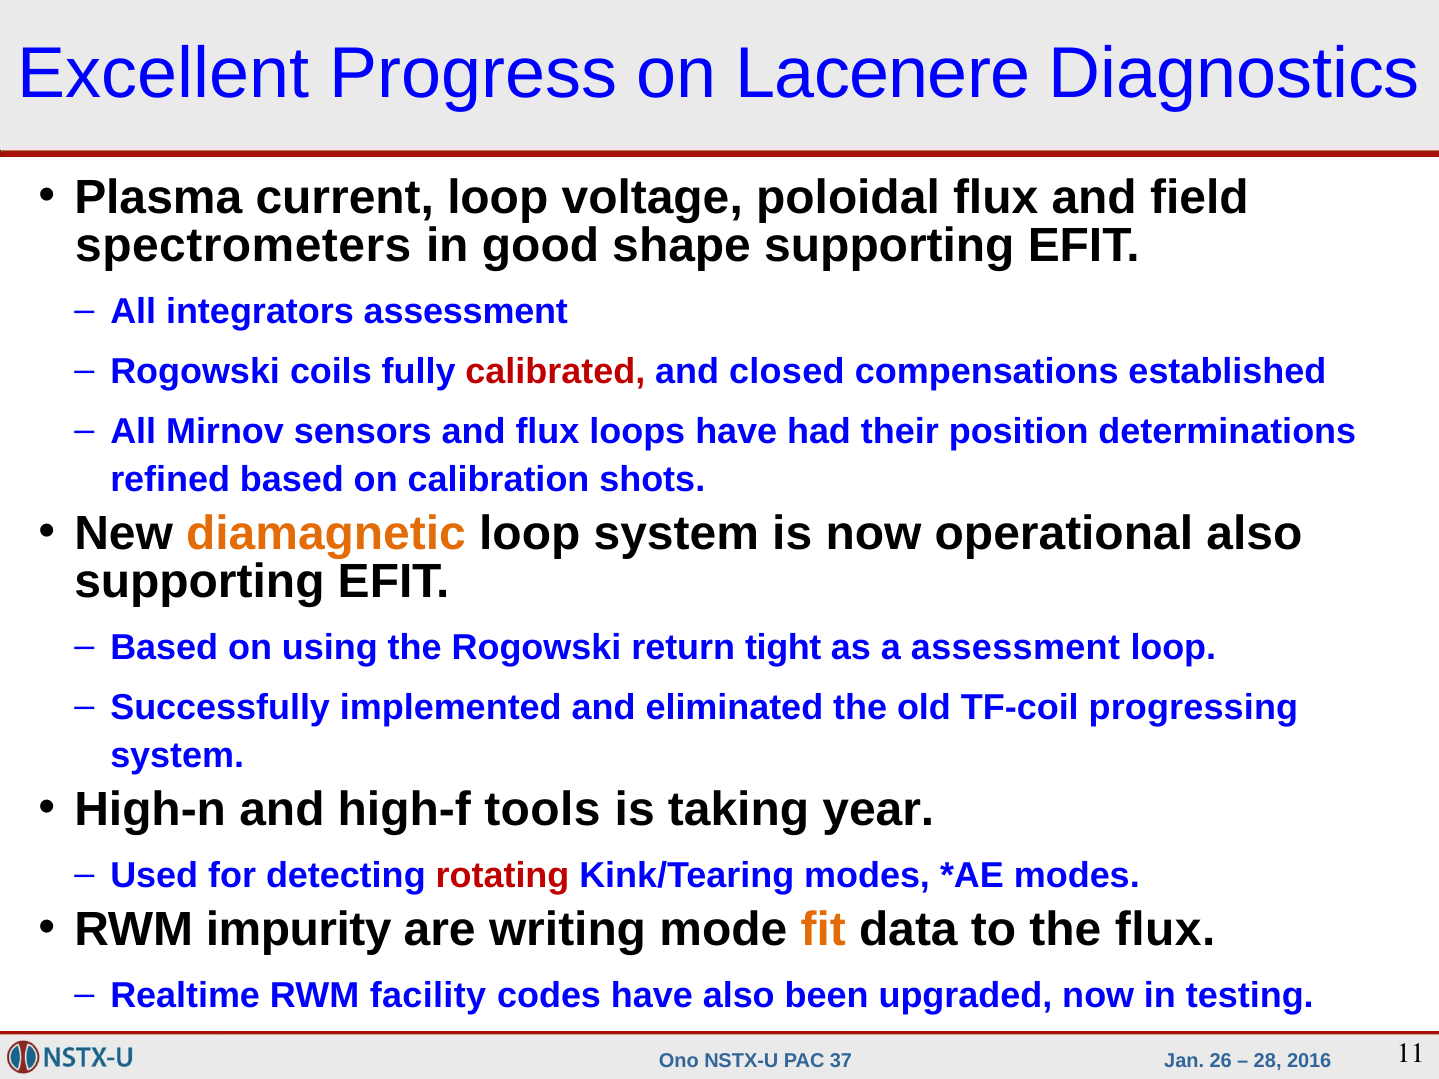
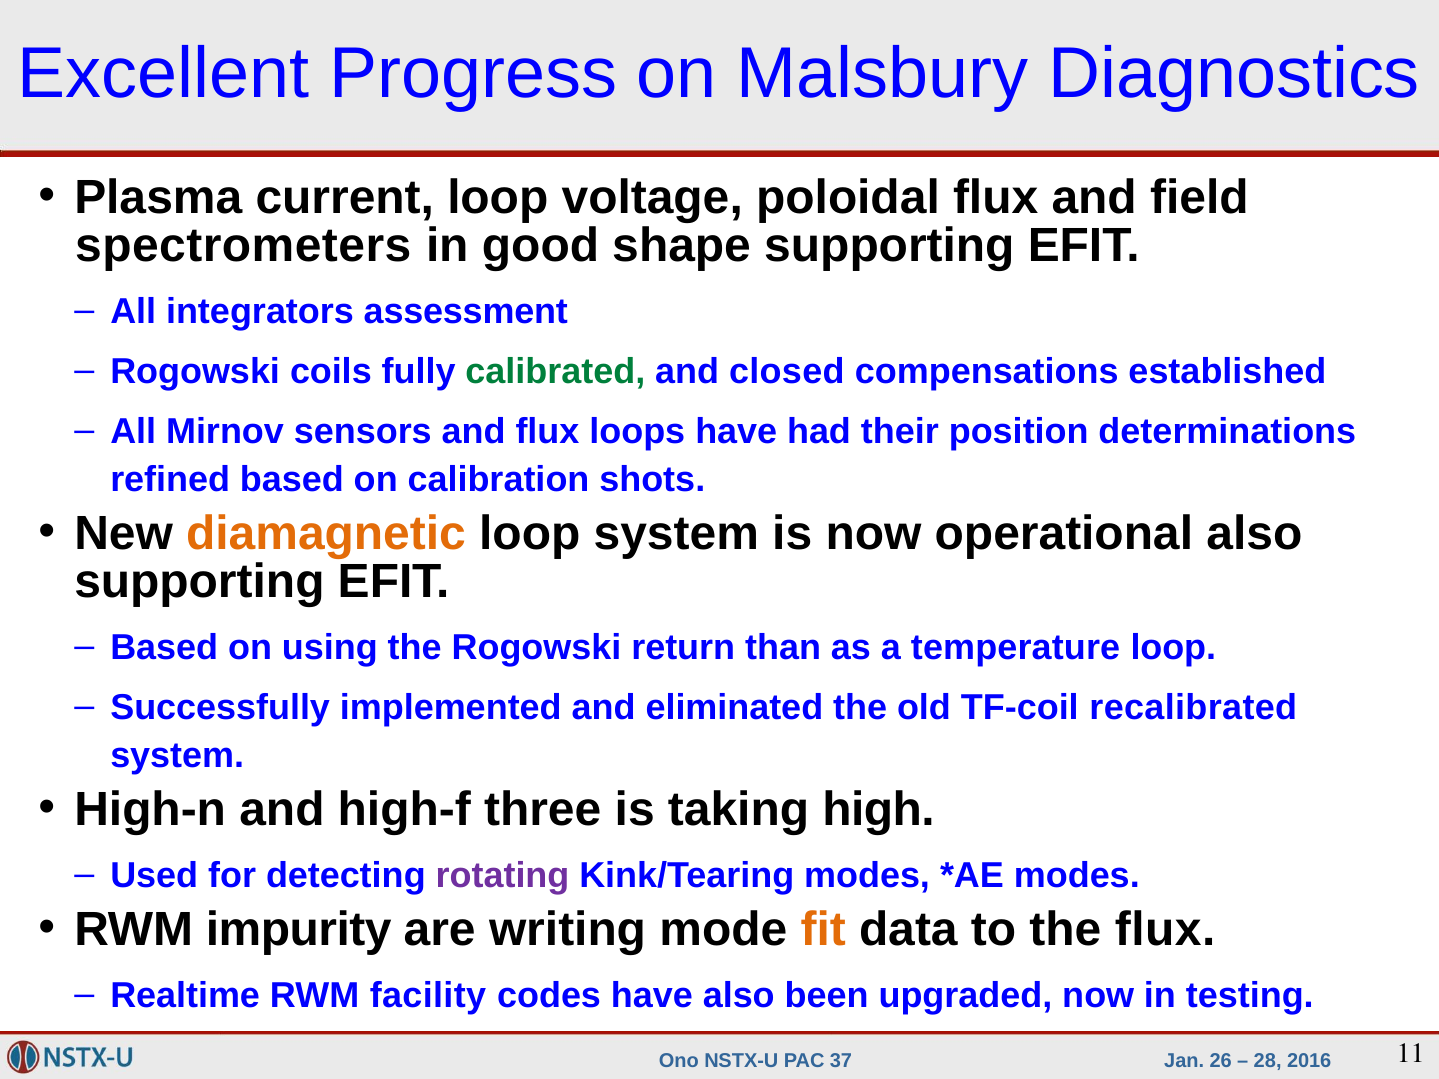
Lacenere: Lacenere -> Malsbury (883, 74)
calibrated colour: red -> green (555, 372)
tight: tight -> than (783, 648)
a assessment: assessment -> temperature (1016, 648)
progressing: progressing -> recalibrated (1193, 708)
tools: tools -> three (543, 810)
year: year -> high (879, 810)
rotating colour: red -> purple (502, 876)
